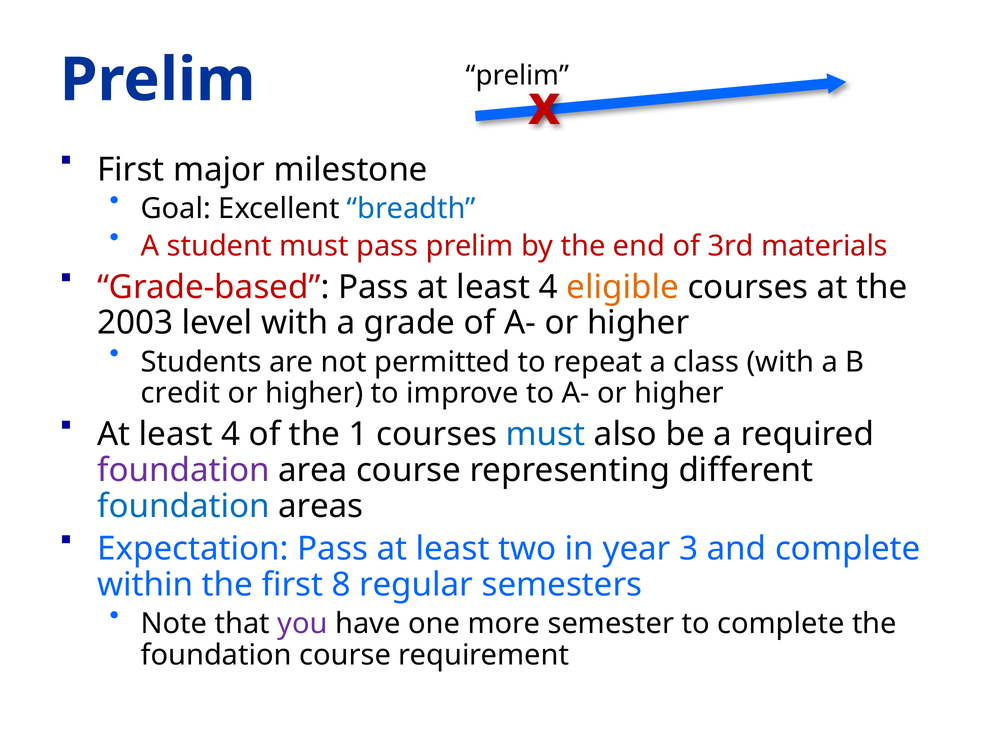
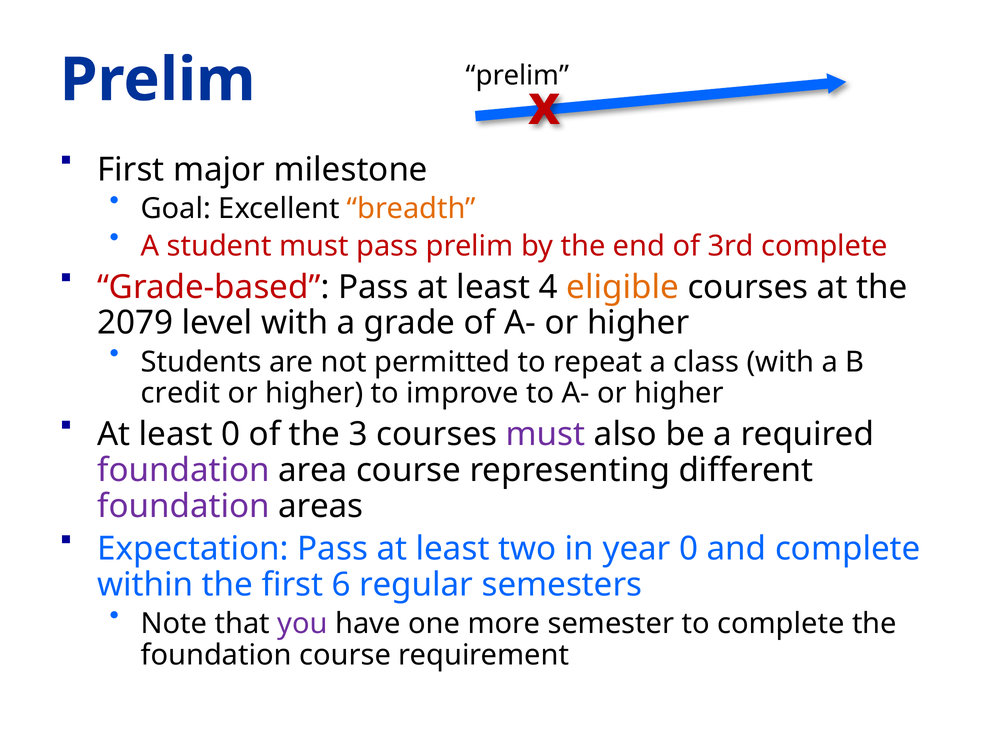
breadth colour: blue -> orange (411, 209)
3rd materials: materials -> complete (825, 246)
2003: 2003 -> 2079 (135, 323)
4: 4 -> 0 (231, 434)
1: 1 -> 3 (358, 434)
must colour: blue -> purple (546, 434)
foundation colour: blue -> purple (183, 506)
year 3: 3 -> 0 (689, 549)
8: 8 -> 6 (341, 585)
